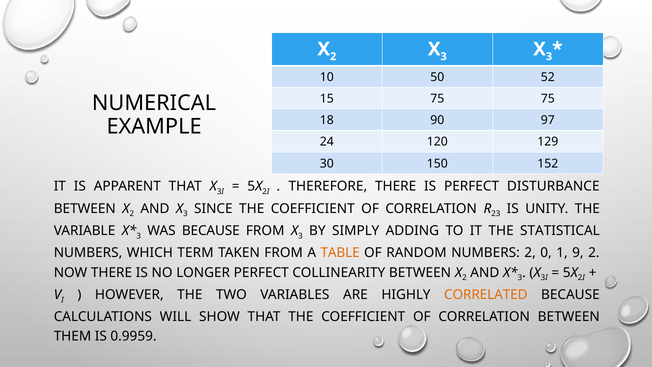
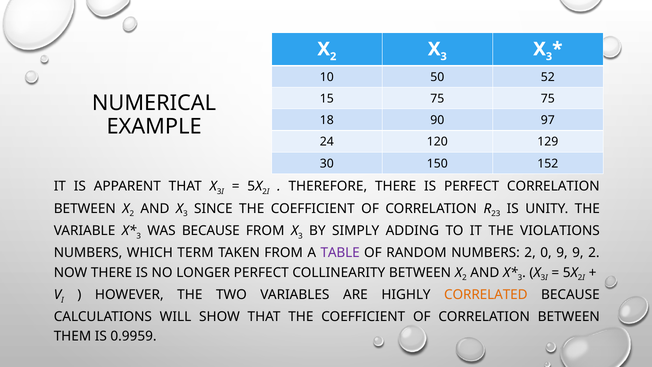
PERFECT DISTURBANCE: DISTURBANCE -> CORRELATION (553, 186)
STATISTICAL: STATISTICAL -> VIOLATIONS (560, 231)
TABLE colour: orange -> purple (340, 252)
0 1: 1 -> 9 (562, 252)
